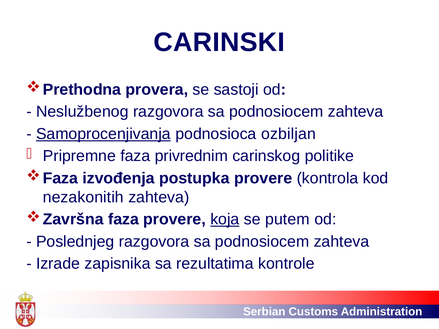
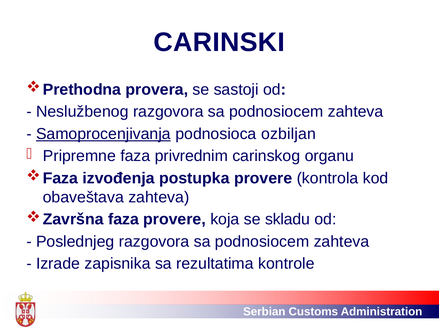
politike: politike -> organu (329, 156)
nezakonitih: nezakonitih -> obaveštava (83, 197)
koja underline: present -> none (225, 220)
putem: putem -> skladu (288, 220)
